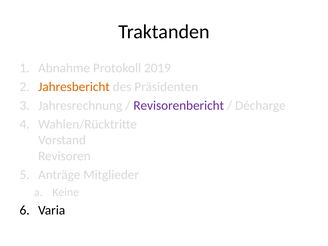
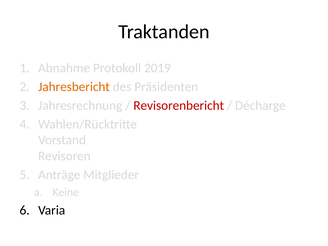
Revisorenbericht colour: purple -> red (179, 105)
